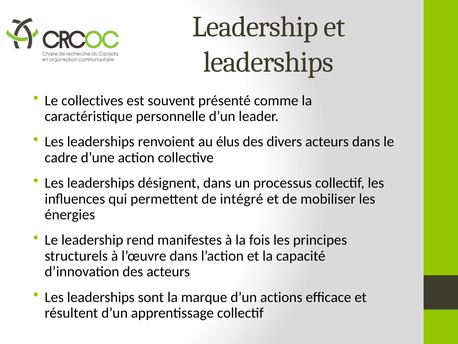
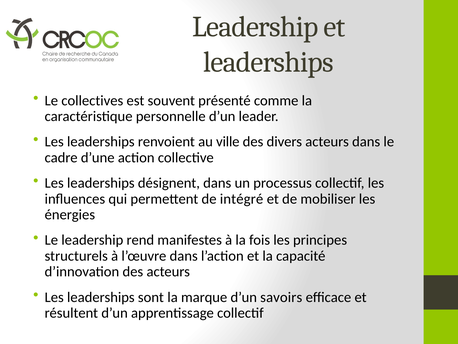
élus: élus -> ville (228, 142)
actions: actions -> savoirs (281, 297)
